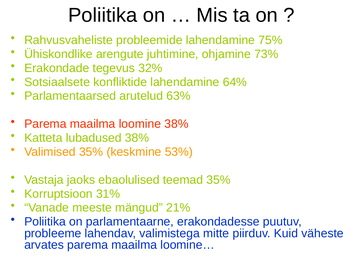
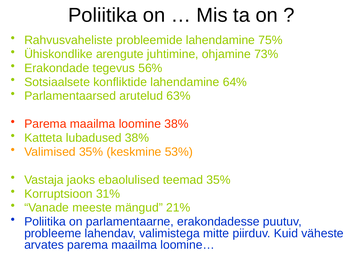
32%: 32% -> 56% (150, 68)
